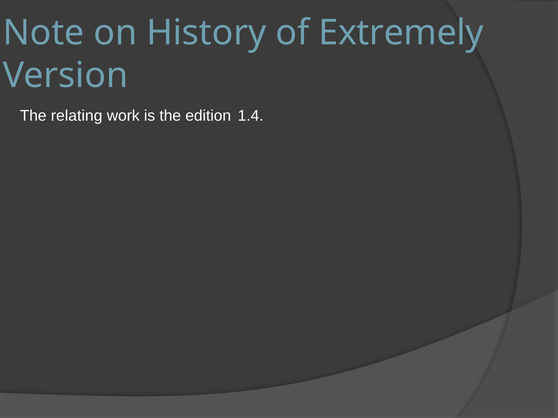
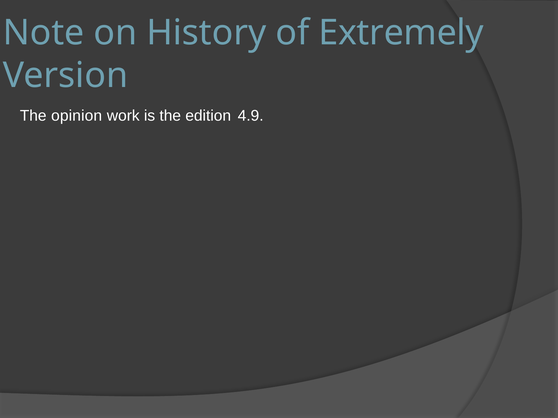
relating: relating -> opinion (77, 116)
1.4: 1.4 -> 4.9 (251, 116)
